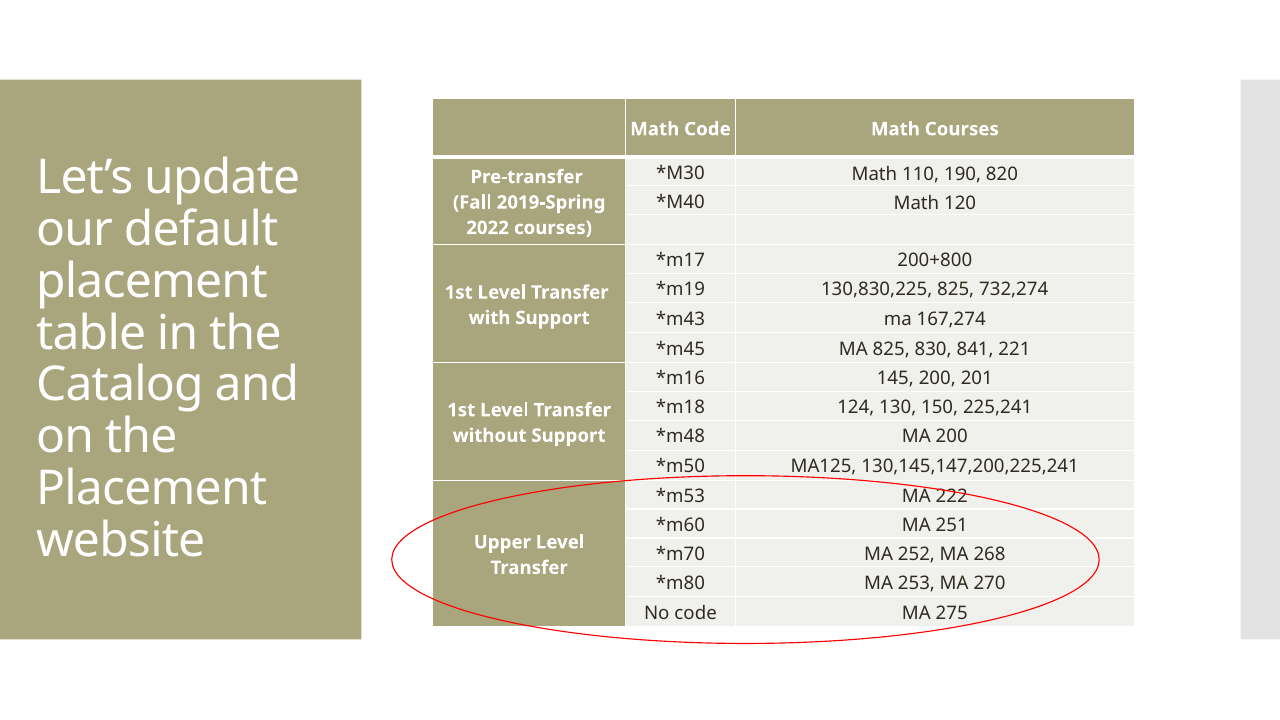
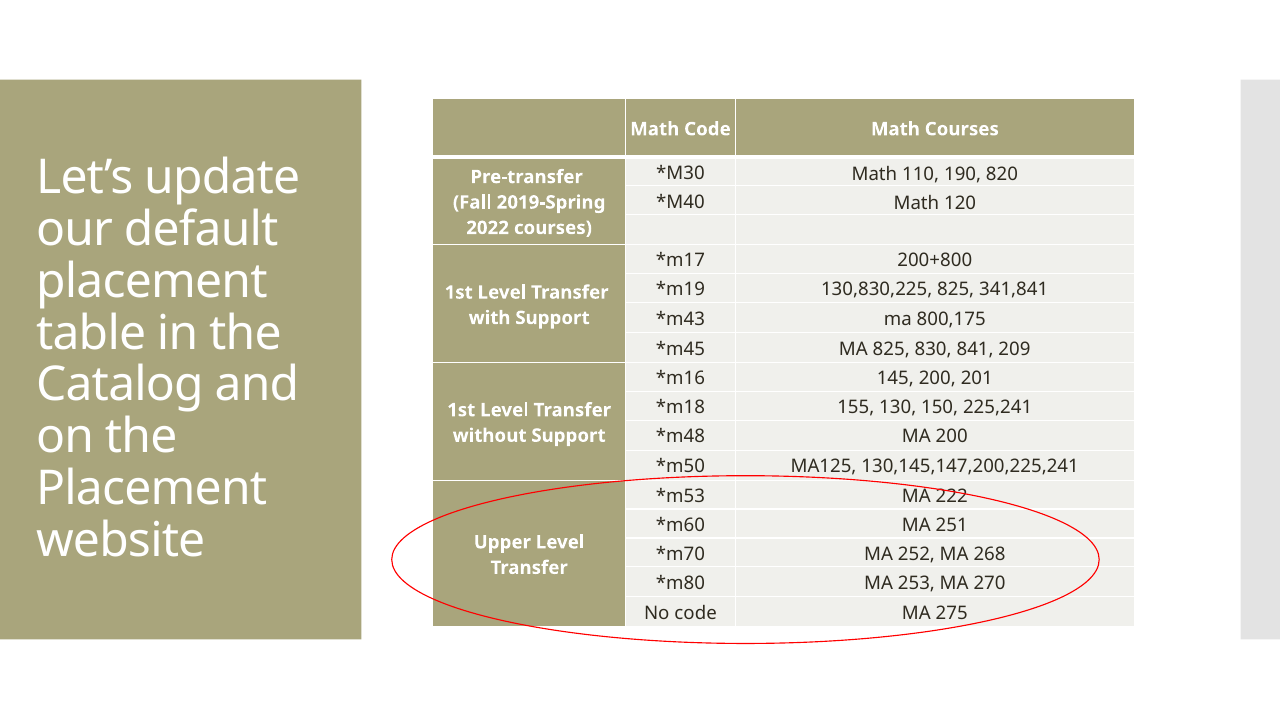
732,274: 732,274 -> 341,841 (1014, 290)
167,274: 167,274 -> 800,175 (951, 319)
221: 221 -> 209 (1014, 349)
124: 124 -> 155 (856, 407)
